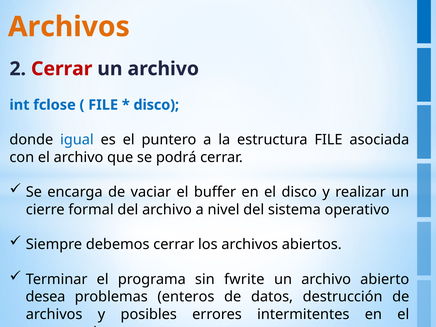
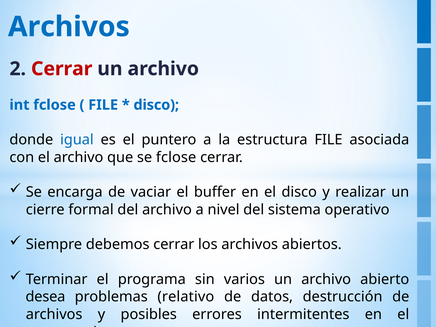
Archivos colour: orange -> blue (69, 27)
se podrá: podrá -> fclose (176, 157)
fwrite: fwrite -> varios (244, 279)
enteros: enteros -> relativo (186, 297)
